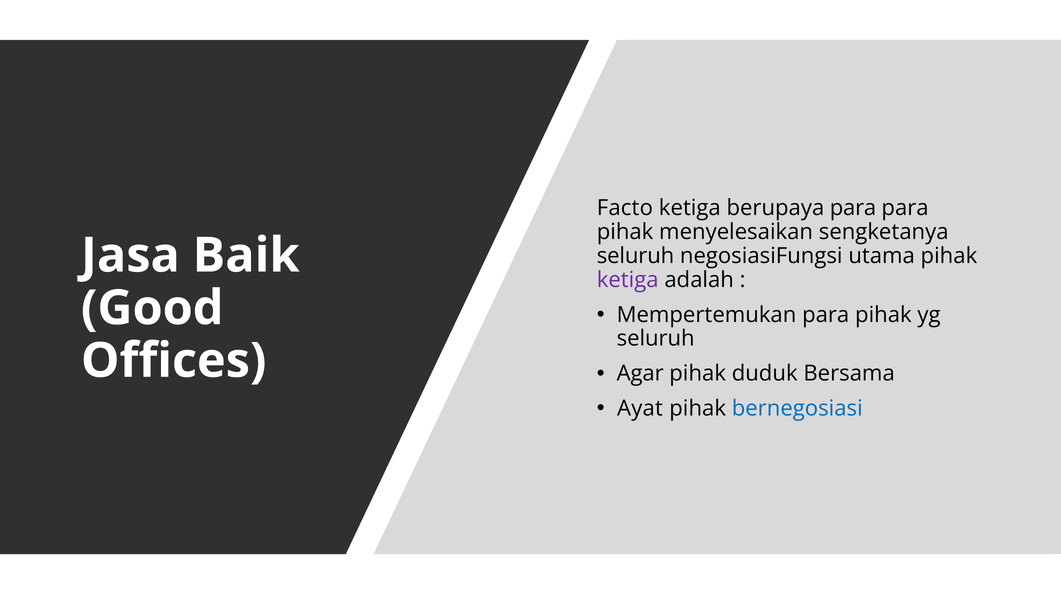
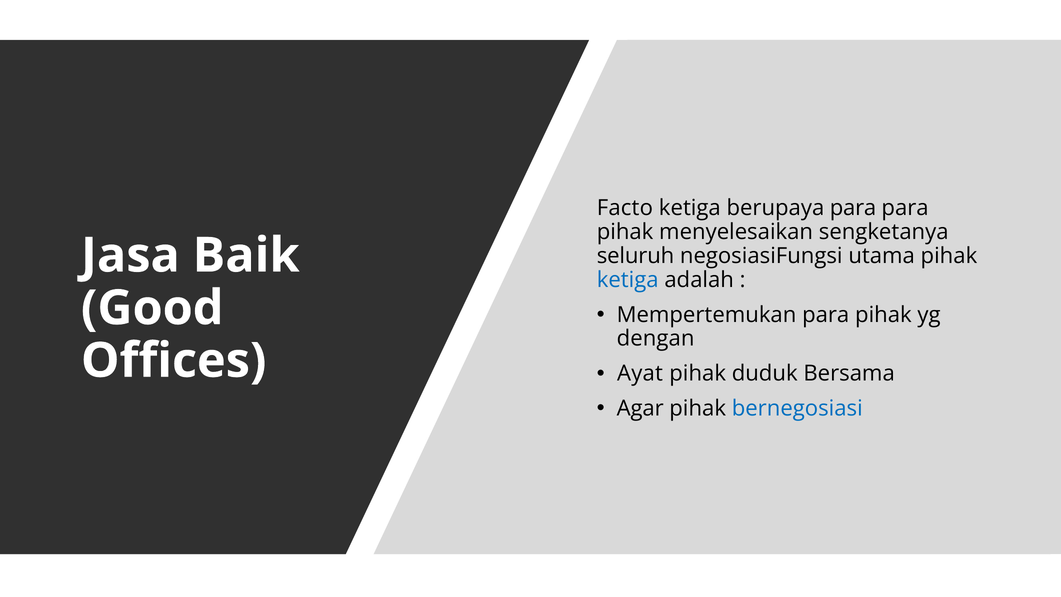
ketiga colour: purple -> blue (628, 280)
seluruh: seluruh -> dengan (656, 339)
Agar: Agar -> Ayat (640, 373)
Ayat: Ayat -> Agar (640, 408)
